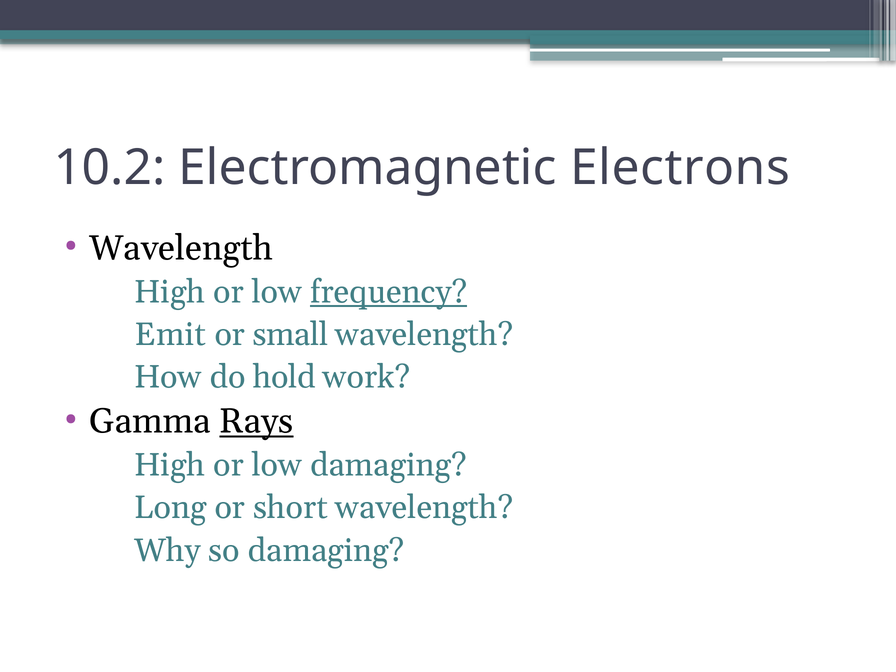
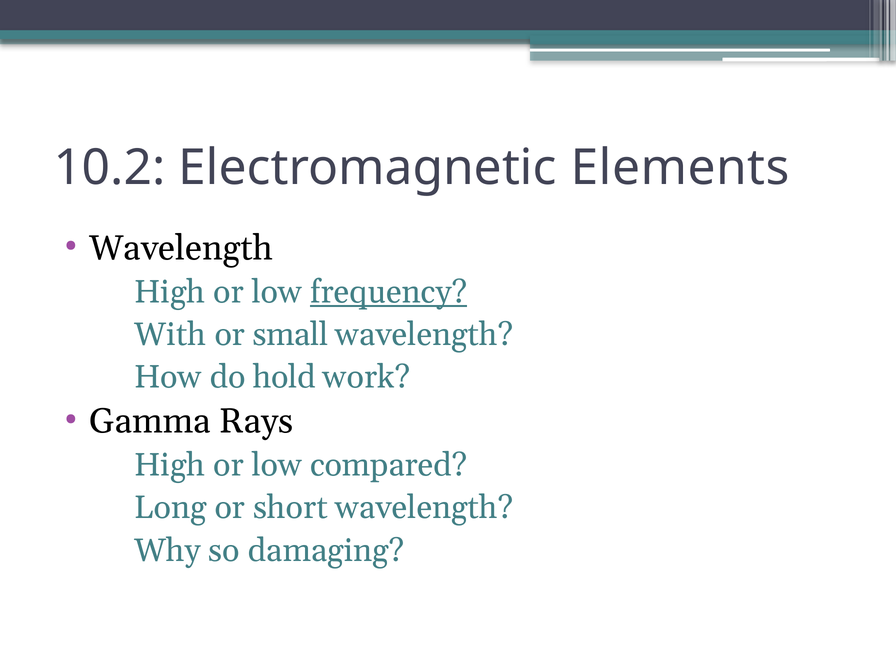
Electrons: Electrons -> Elements (680, 168)
Emit: Emit -> With (170, 335)
Rays underline: present -> none (256, 421)
low damaging: damaging -> compared (389, 465)
